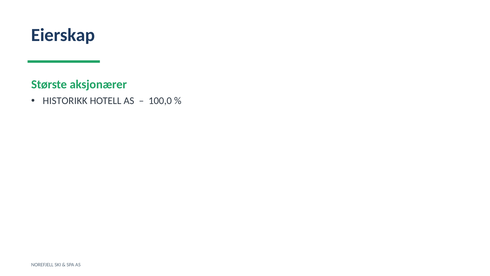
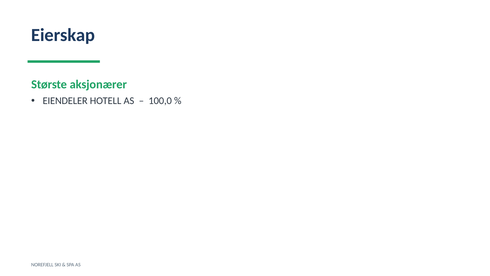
HISTORIKK: HISTORIKK -> EIENDELER (65, 101)
